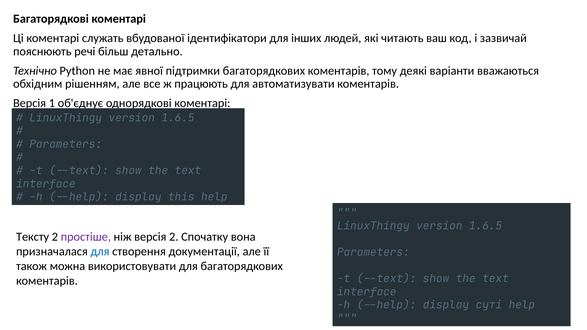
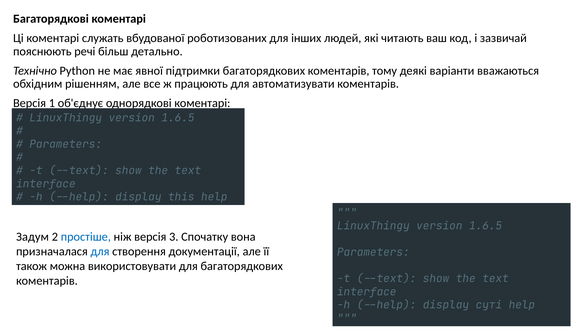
ідентифікатори: ідентифікатори -> роботизованих (227, 38)
Тексту: Тексту -> Задум (33, 237)
простіше colour: purple -> blue (86, 237)
версія 2: 2 -> 3 (174, 237)
